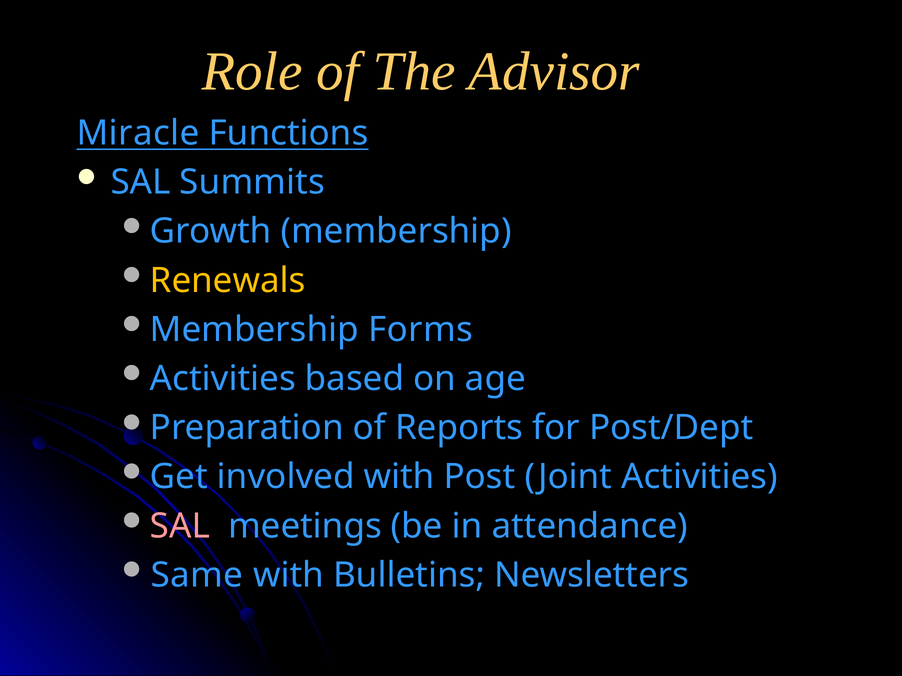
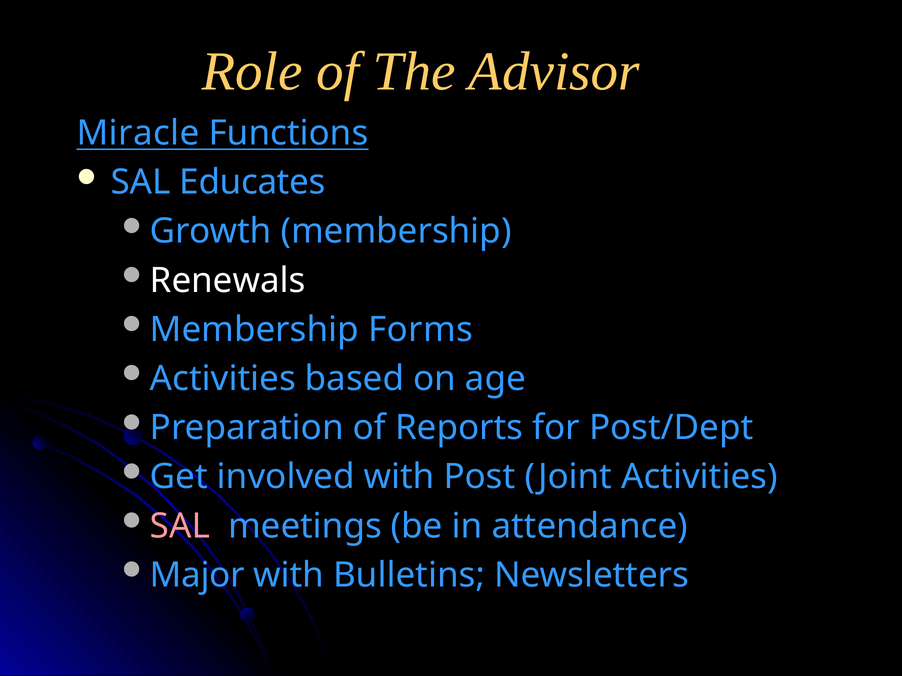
Summits: Summits -> Educates (252, 182)
Renewals colour: yellow -> white (228, 281)
Same: Same -> Major (197, 576)
